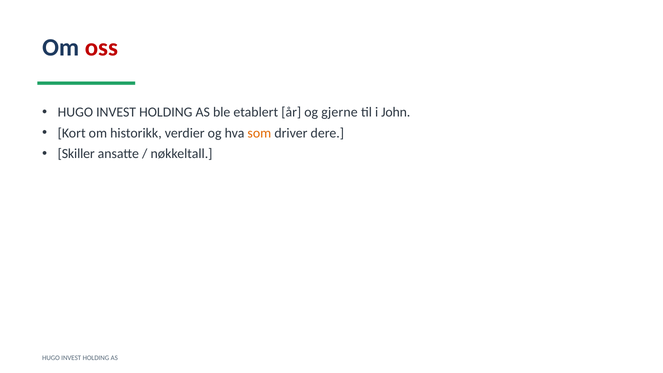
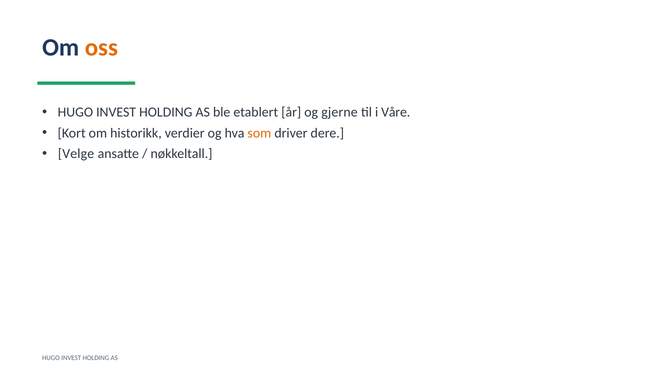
oss colour: red -> orange (101, 47)
John: John -> Våre (396, 112)
Skiller: Skiller -> Velge (76, 154)
